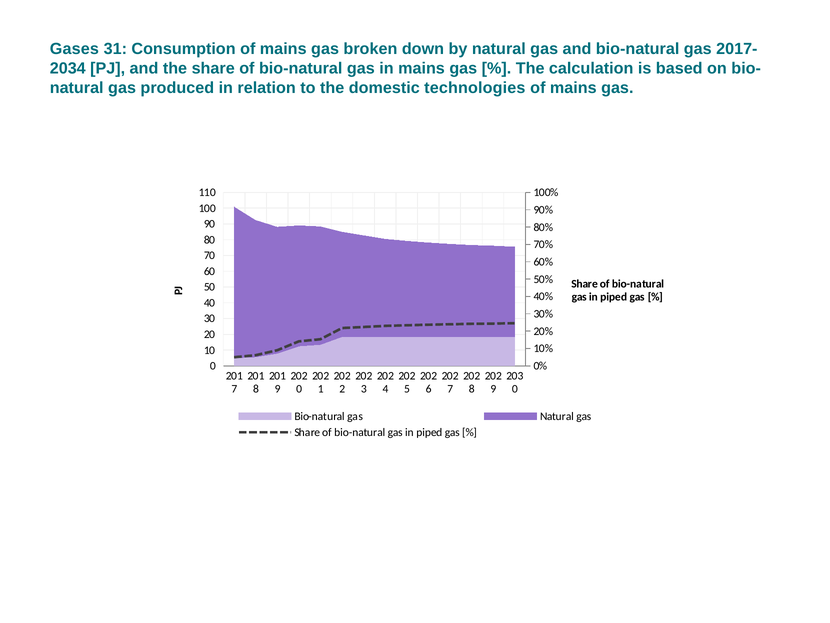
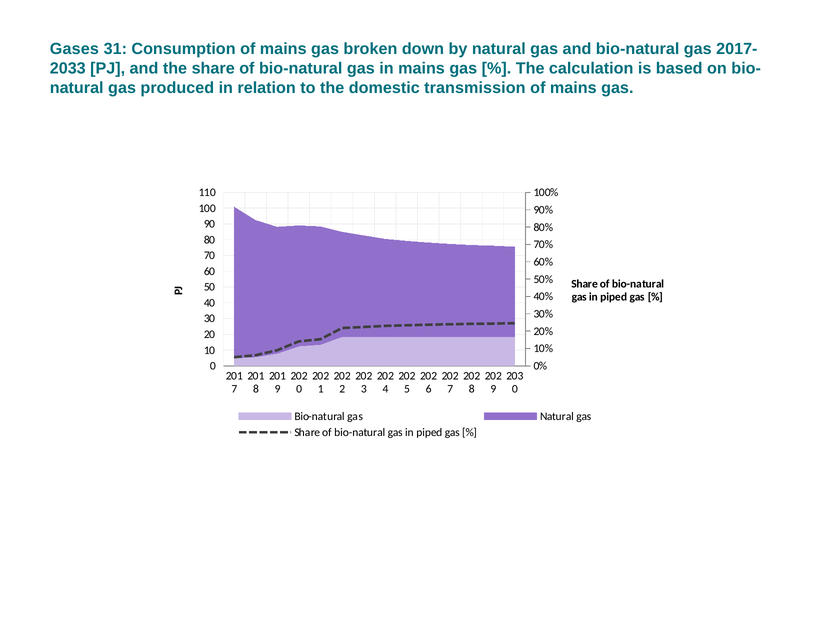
2034: 2034 -> 2033 (68, 68)
technologies: technologies -> transmission (475, 88)
